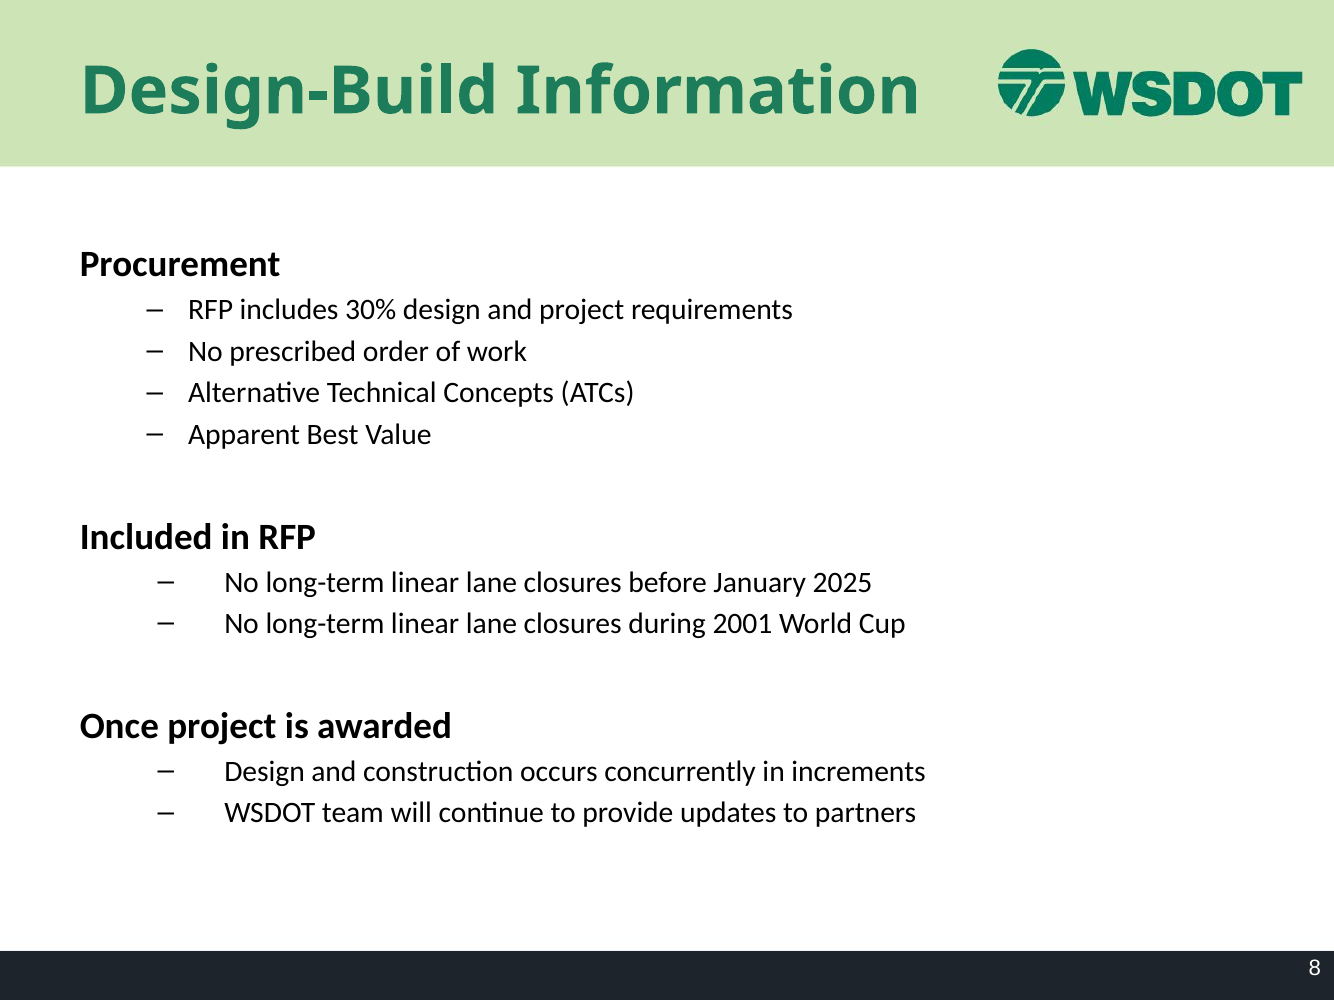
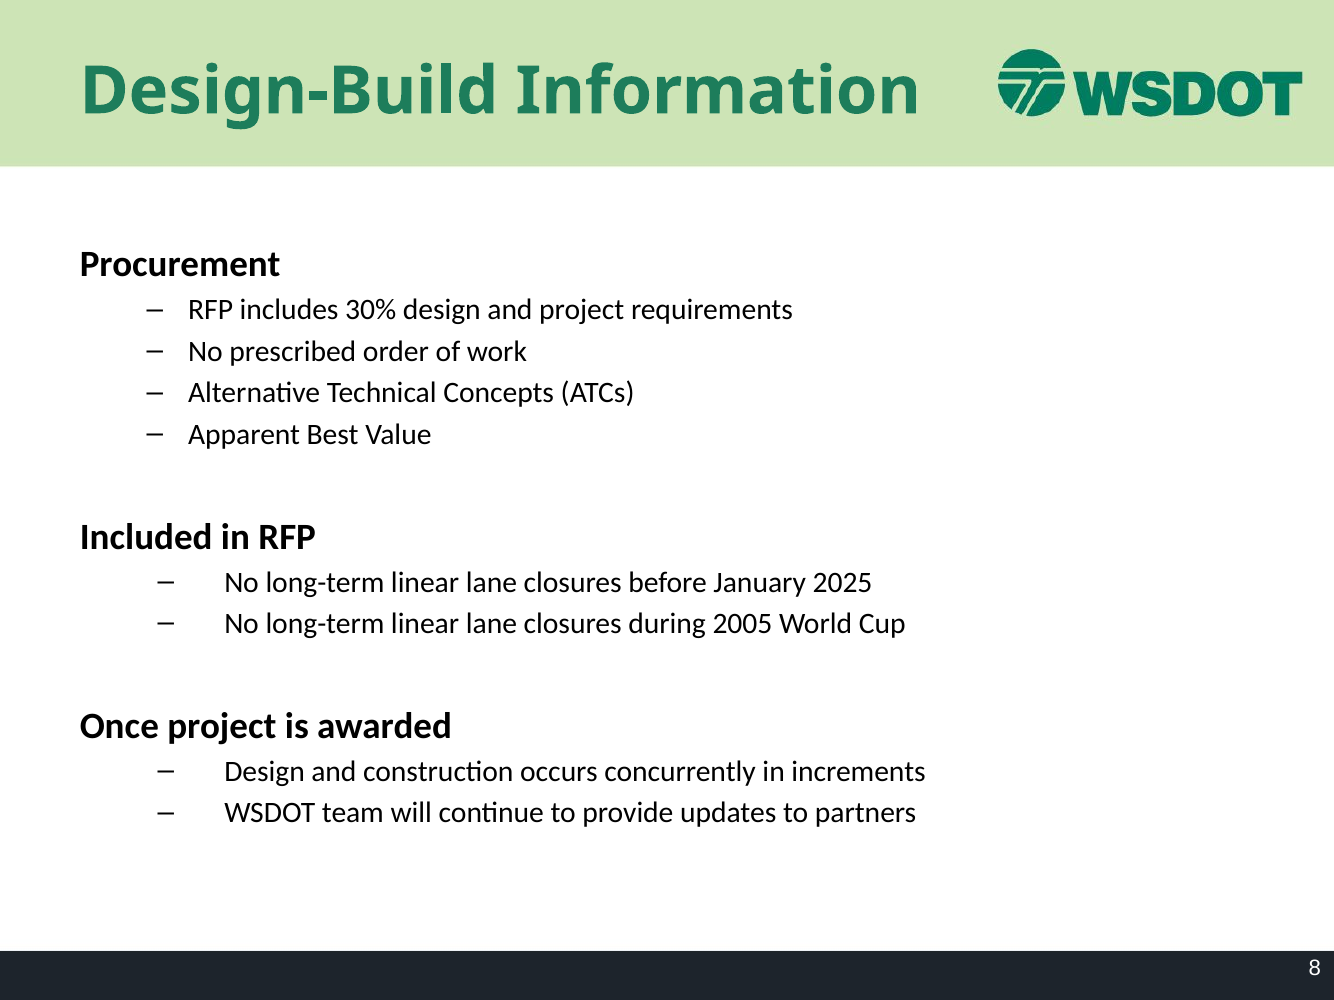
2001: 2001 -> 2005 (742, 624)
